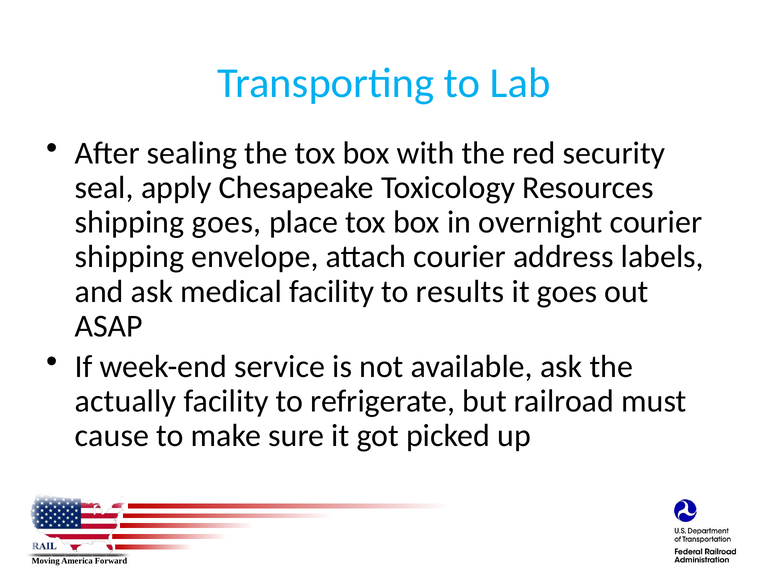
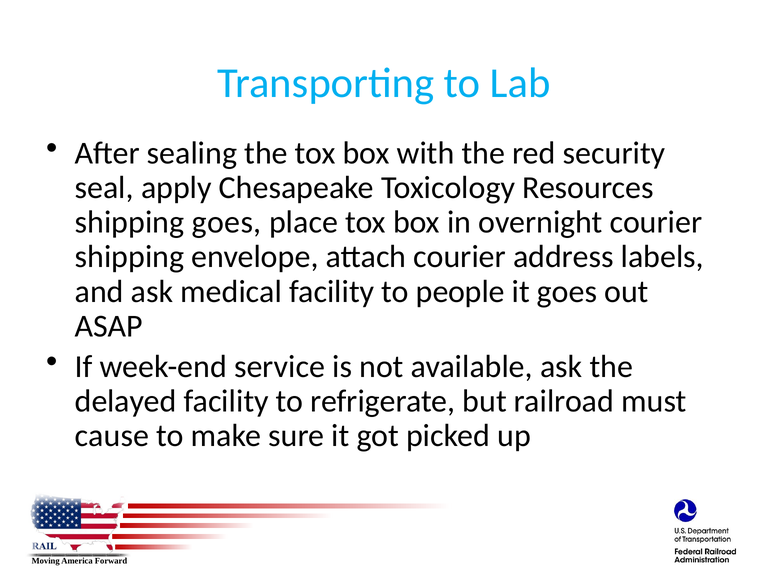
results: results -> people (460, 292)
actually: actually -> delayed (126, 401)
